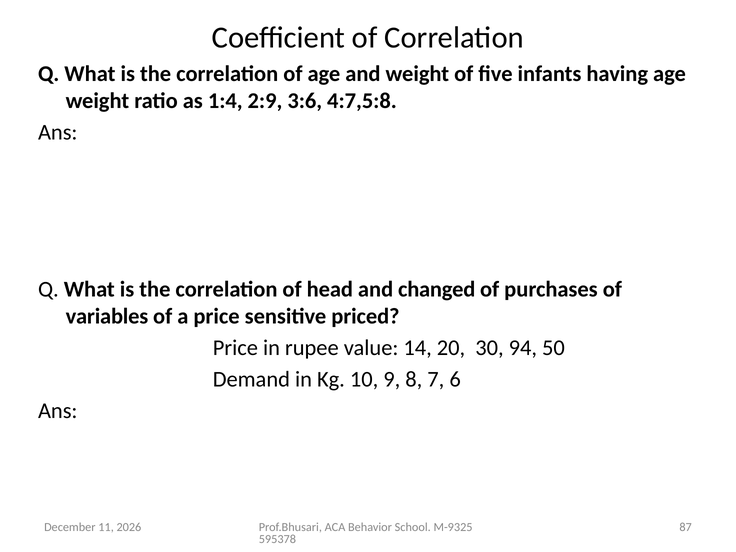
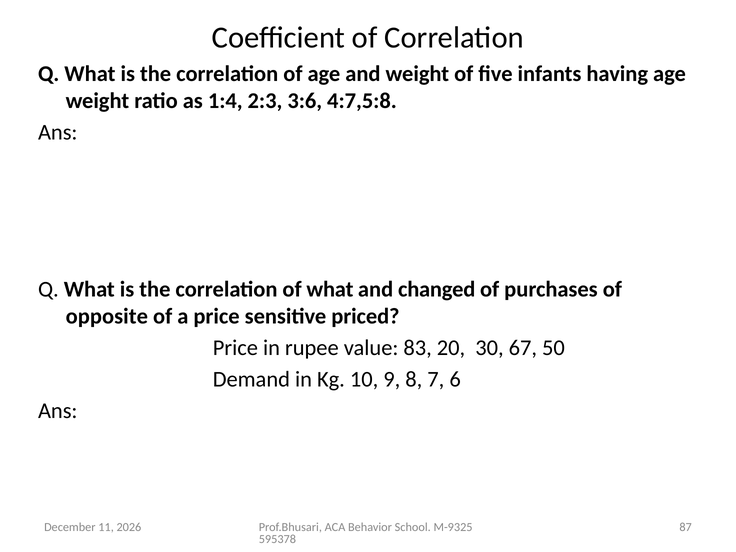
2:9: 2:9 -> 2:3 (265, 101)
of head: head -> what (330, 290)
variables: variables -> opposite (107, 316)
14: 14 -> 83 (418, 348)
94: 94 -> 67 (523, 348)
